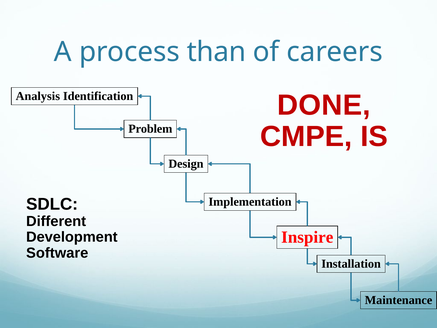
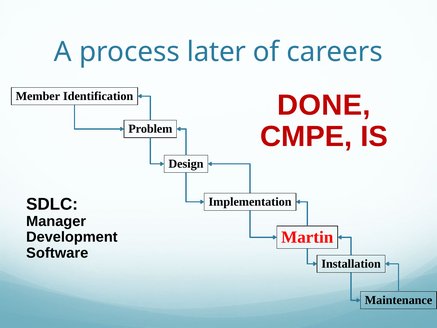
than: than -> later (216, 52)
Analysis: Analysis -> Member (38, 96)
Different: Different -> Manager (56, 221)
Inspire: Inspire -> Martin (307, 237)
